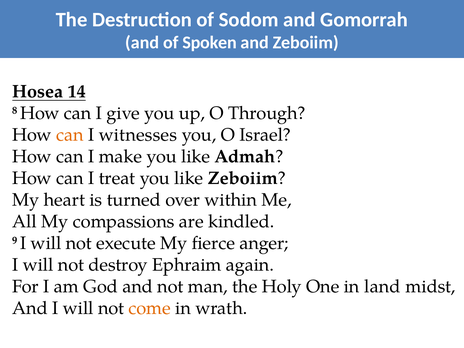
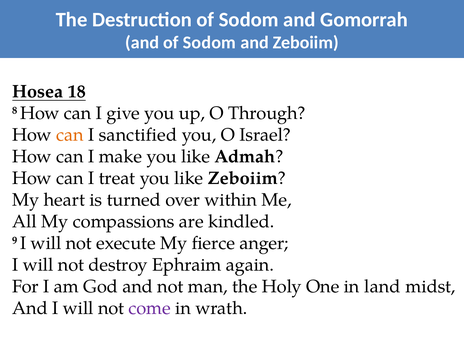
and of Spoken: Spoken -> Sodom (209, 43)
14: 14 -> 18 (77, 92)
witnesses: witnesses -> sanctified (138, 135)
come colour: orange -> purple (150, 308)
